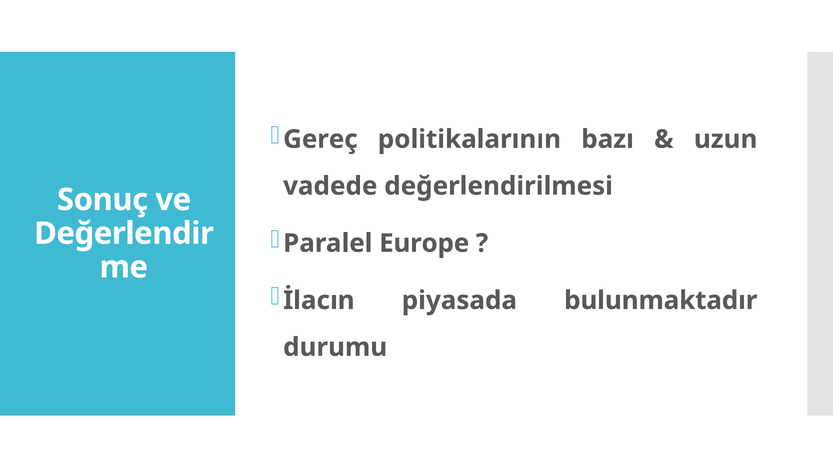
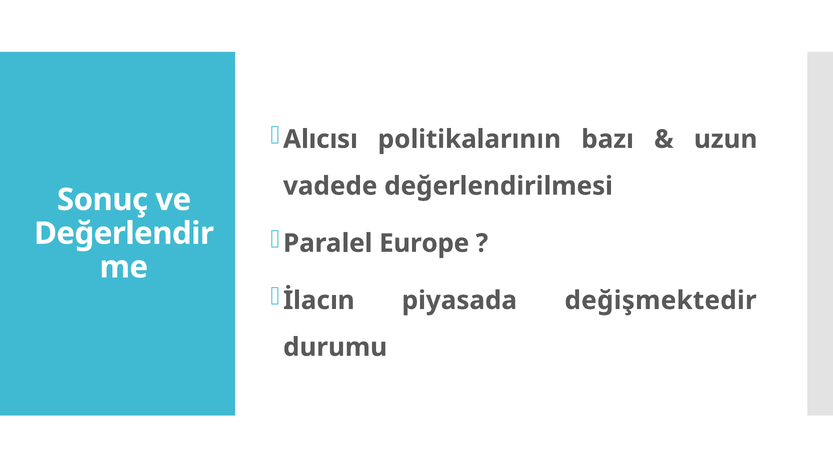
Gereç: Gereç -> Alıcısı (320, 139)
bulunmaktadır: bulunmaktadır -> değişmektedir (661, 301)
